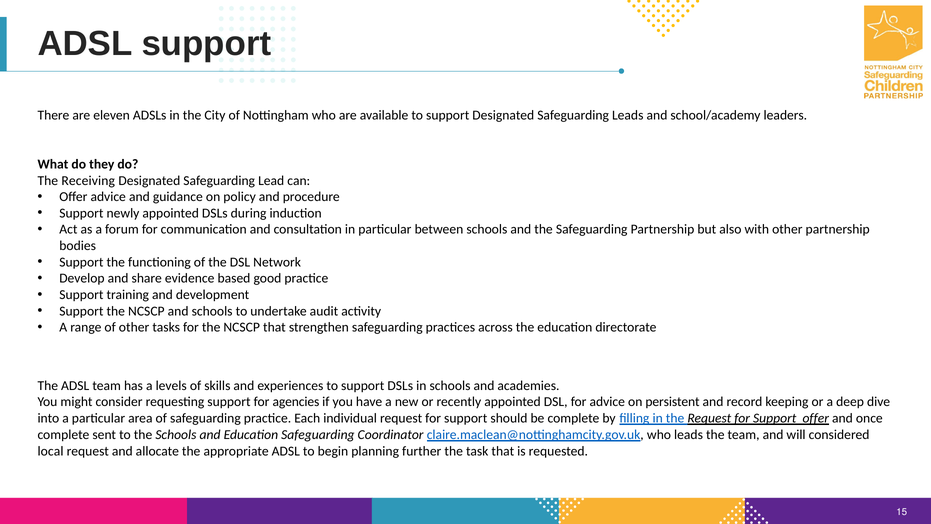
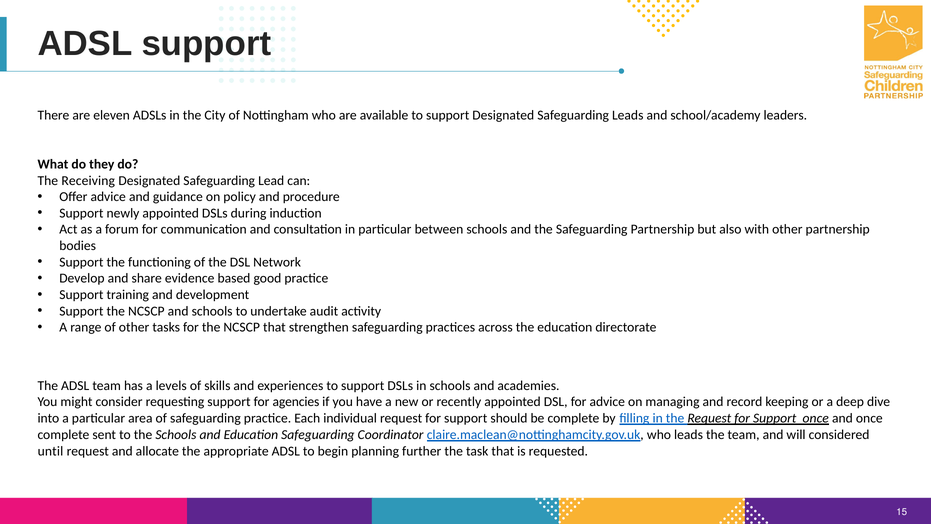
persistent: persistent -> managing (672, 402)
Support offer: offer -> once (816, 418)
local: local -> until (50, 451)
